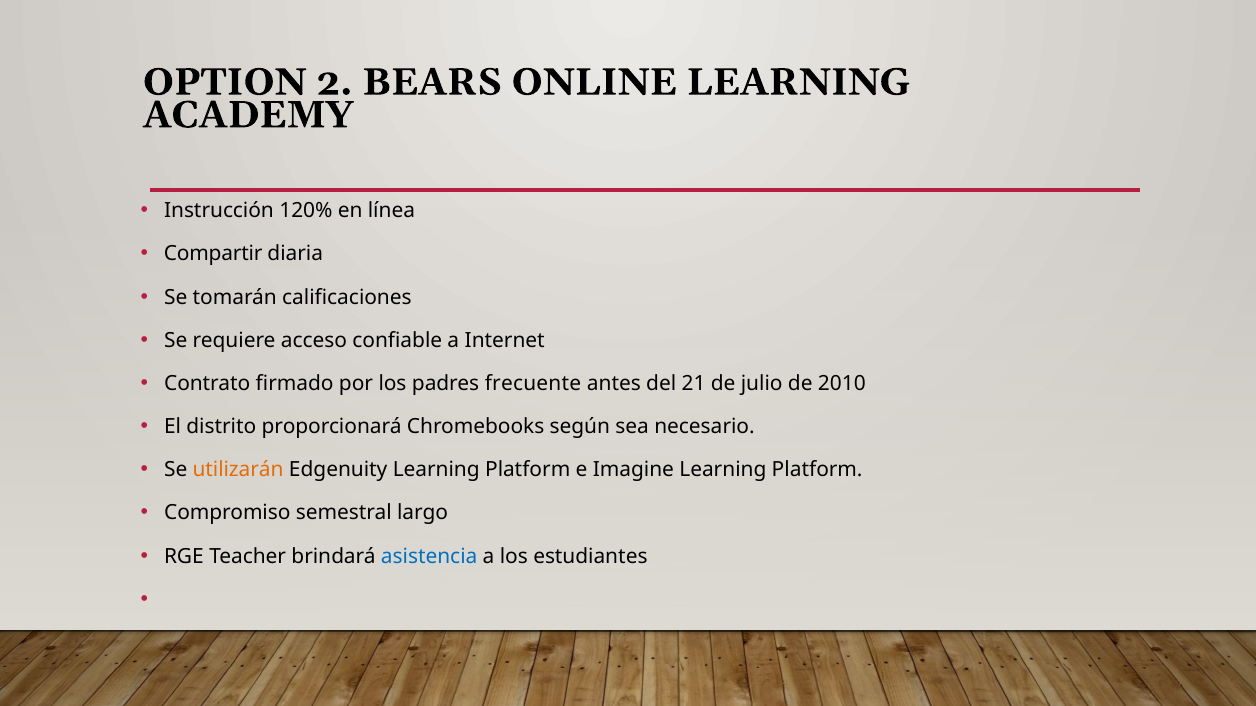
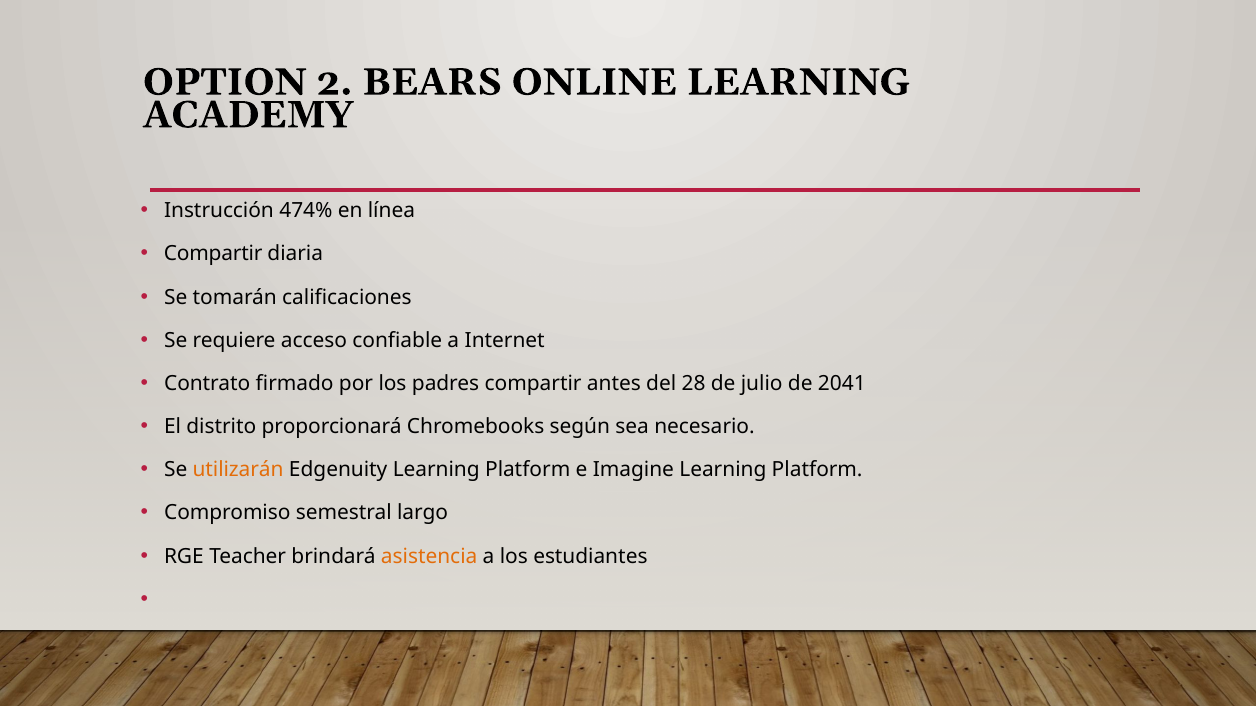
120%: 120% -> 474% (306, 211)
padres frecuente: frecuente -> compartir (533, 384)
21: 21 -> 28 (694, 384)
2010: 2010 -> 2041 (842, 384)
asistencia colour: blue -> orange (429, 557)
